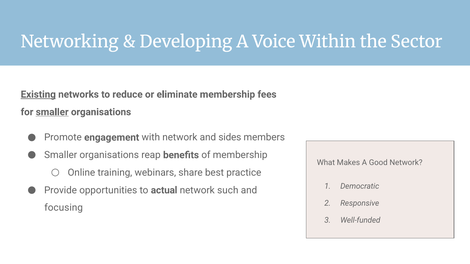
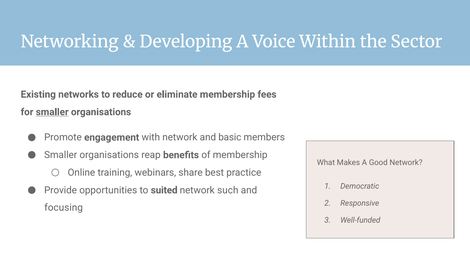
Existing underline: present -> none (38, 95)
sides: sides -> basic (230, 138)
actual: actual -> suited (164, 190)
